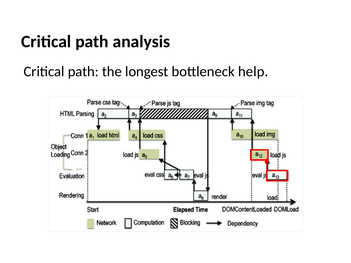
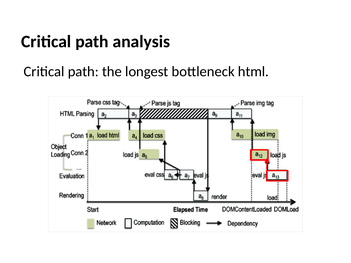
help: help -> html (253, 72)
